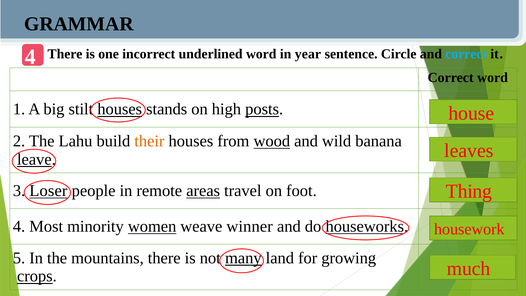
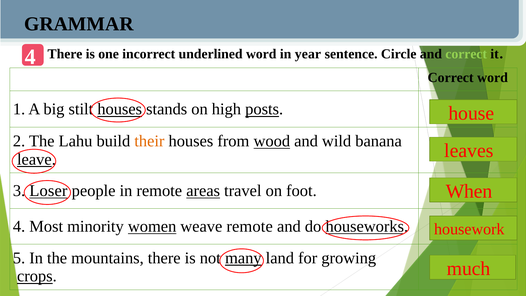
correct colour: light blue -> light green (466, 54)
Thing: Thing -> When (469, 191)
weave winner: winner -> remote (250, 226)
